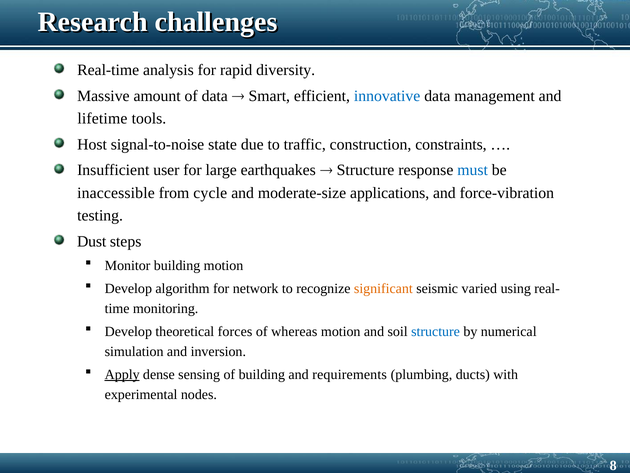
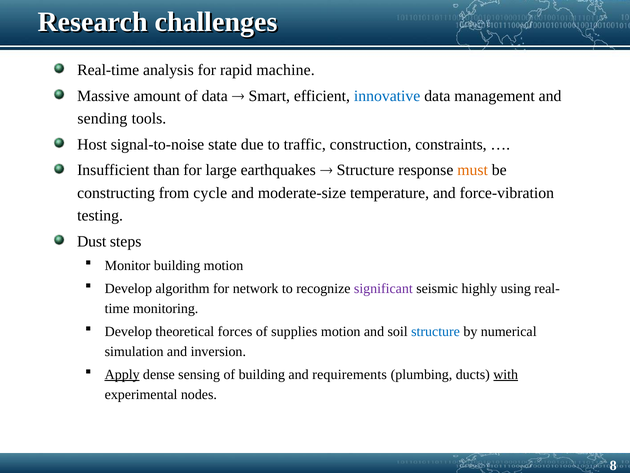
diversity: diversity -> machine (286, 70)
lifetime: lifetime -> sending (102, 118)
user: user -> than (166, 170)
must colour: blue -> orange (473, 170)
inaccessible: inaccessible -> constructing (116, 193)
applications: applications -> temperature (390, 193)
significant colour: orange -> purple (383, 288)
varied: varied -> highly (479, 288)
whereas: whereas -> supplies (294, 331)
with underline: none -> present (506, 374)
